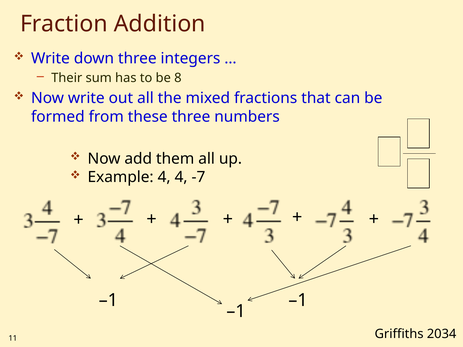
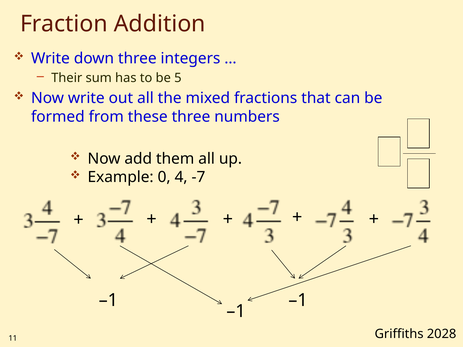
8: 8 -> 5 (178, 78)
Example 4: 4 -> 0 (164, 177)
2034: 2034 -> 2028 (442, 334)
